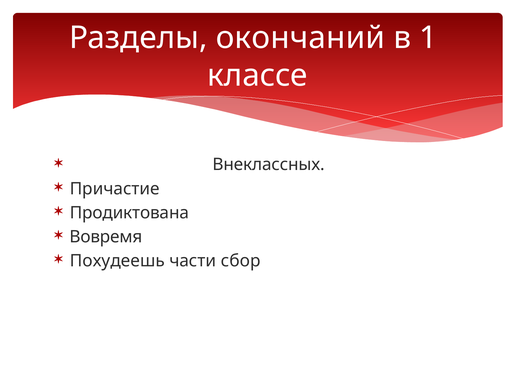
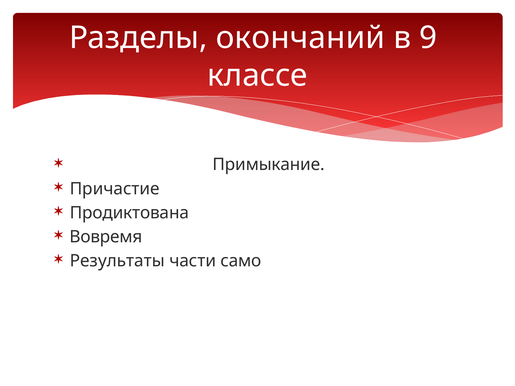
1: 1 -> 9 (428, 38)
Внеклассных: Внеклассных -> Примыкание (269, 165)
Похудеешь: Похудеешь -> Результаты (117, 261)
сбор: сбор -> само (241, 261)
